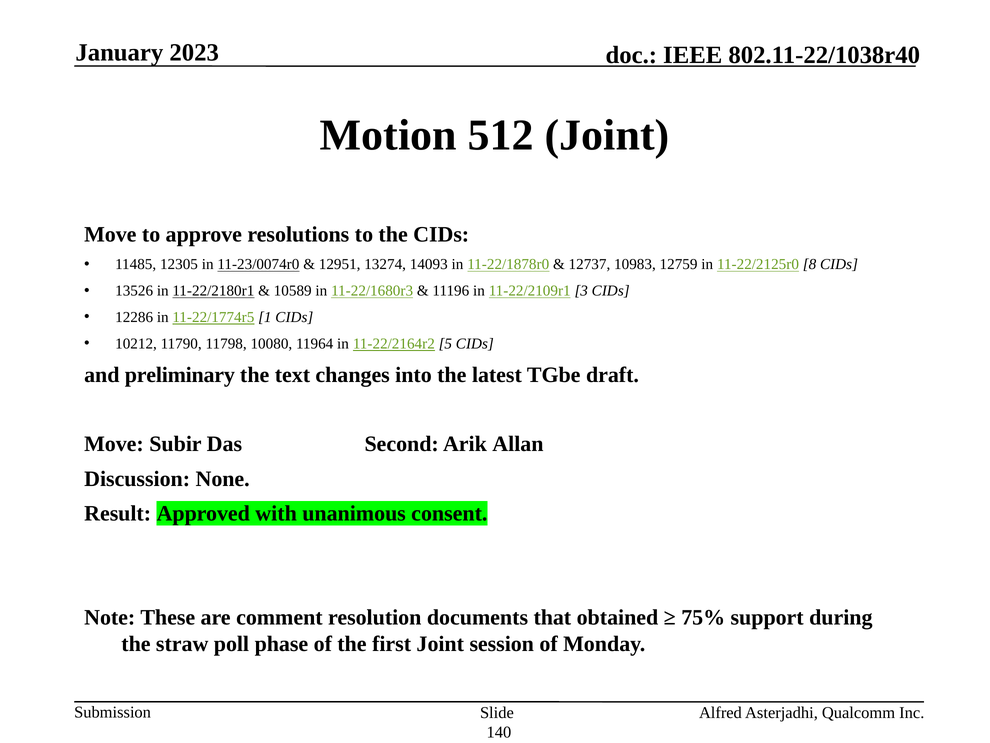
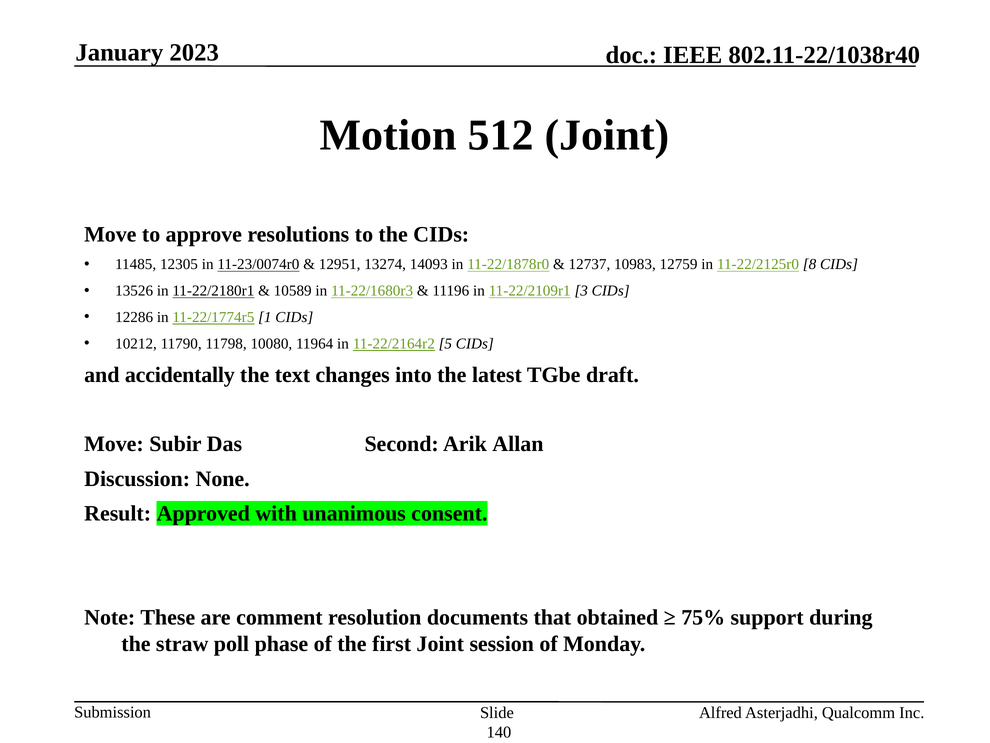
preliminary: preliminary -> accidentally (180, 375)
